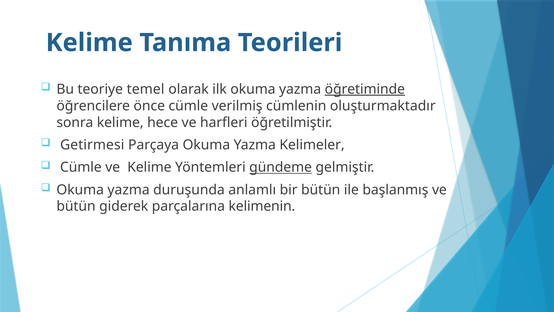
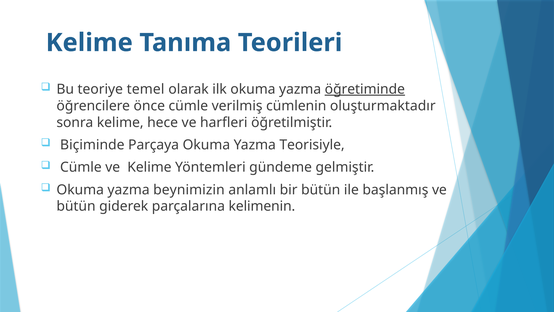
Getirmesi: Getirmesi -> Biçiminde (92, 145)
Kelimeler: Kelimeler -> Teorisiyle (312, 145)
gündeme underline: present -> none (281, 167)
duruşunda: duruşunda -> beynimizin (189, 190)
